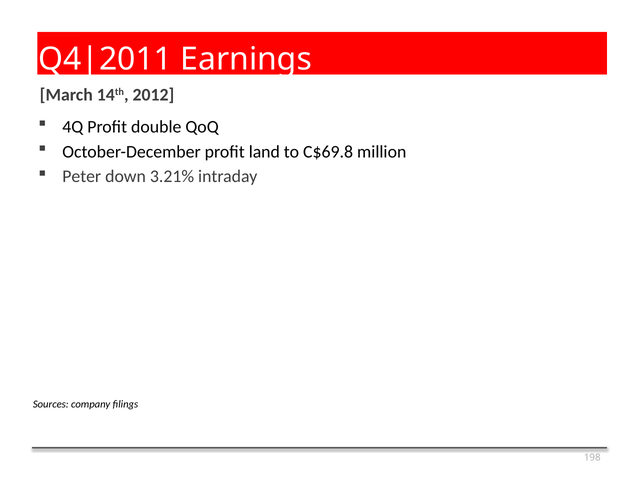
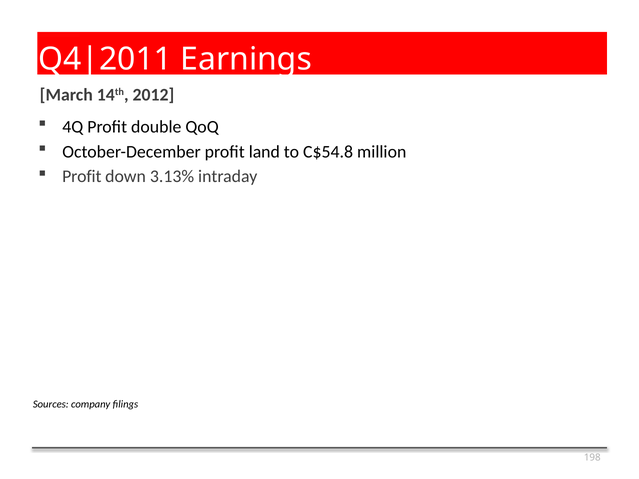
C$69.8: C$69.8 -> C$54.8 (328, 152)
Peter: Peter -> Profit (82, 177)
3.21%: 3.21% -> 3.13% (172, 177)
